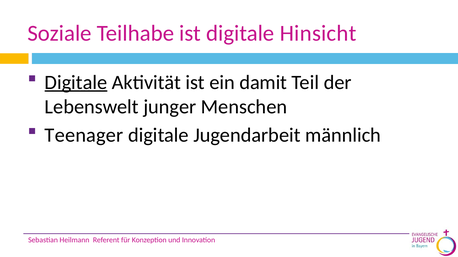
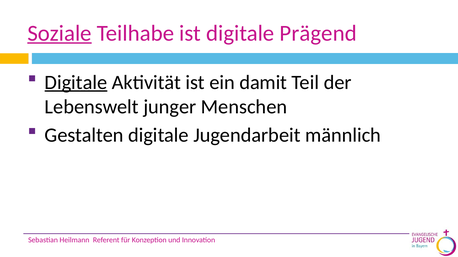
Soziale underline: none -> present (60, 33)
Hinsicht: Hinsicht -> Prägend (318, 33)
Teenager: Teenager -> Gestalten (84, 135)
